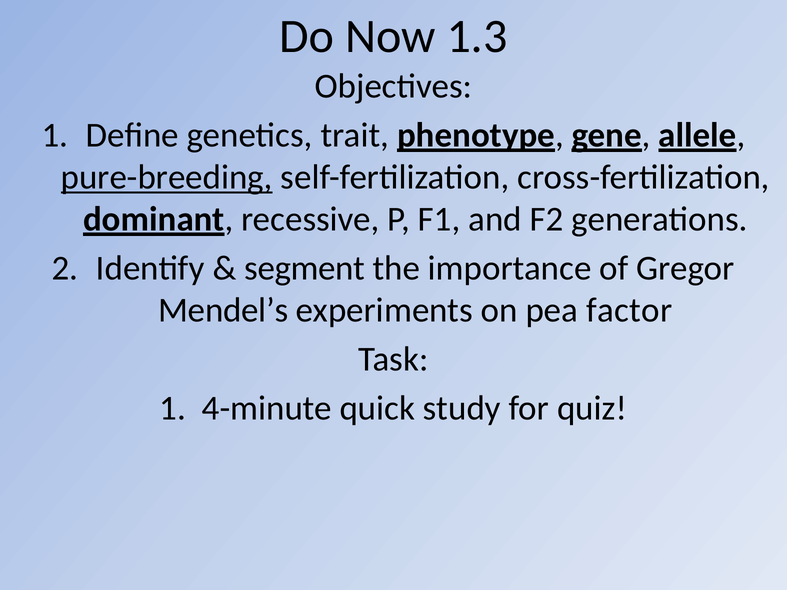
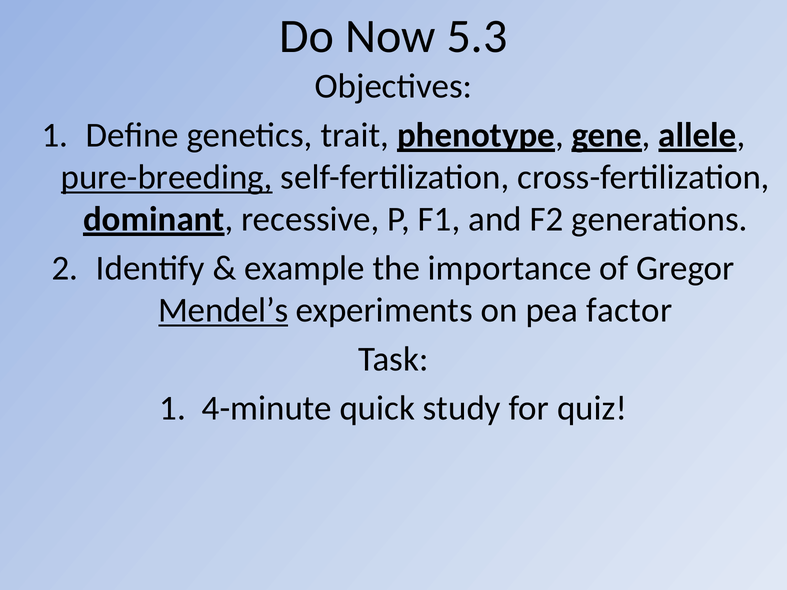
1.3: 1.3 -> 5.3 (477, 36)
segment: segment -> example (305, 268)
Mendel’s underline: none -> present (223, 311)
